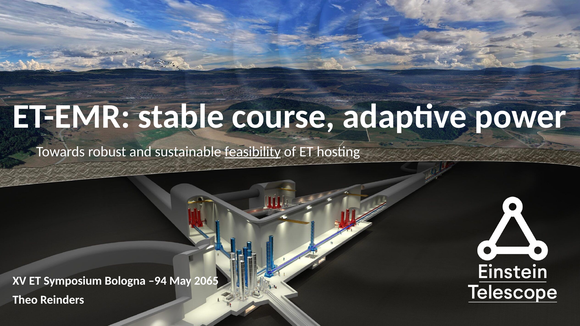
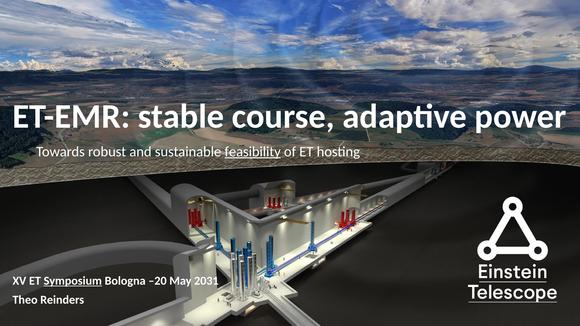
Symposium underline: none -> present (73, 281)
–94: –94 -> –20 (157, 281)
2065: 2065 -> 2031 (206, 281)
